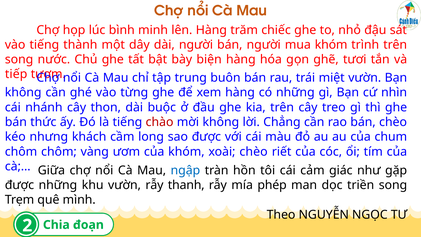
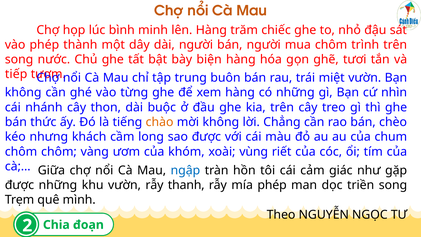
vào tiếng: tiếng -> phép (44, 45)
mua khóm: khóm -> chôm (331, 45)
chào colour: red -> orange (160, 122)
xoài chèo: chèo -> vùng (254, 151)
